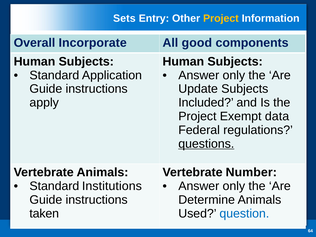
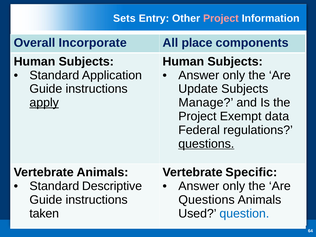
Project colour: yellow -> pink (221, 18)
good: good -> place (197, 43)
apply underline: none -> present (44, 103)
Included: Included -> Manage (206, 103)
Number: Number -> Specific (251, 172)
Institutions: Institutions -> Descriptive (112, 186)
Determine: Determine -> Questions (207, 200)
